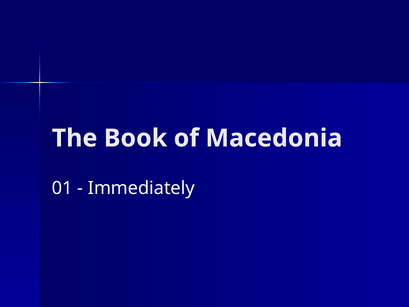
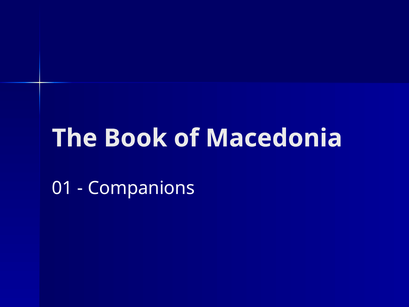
Immediately: Immediately -> Companions (141, 188)
